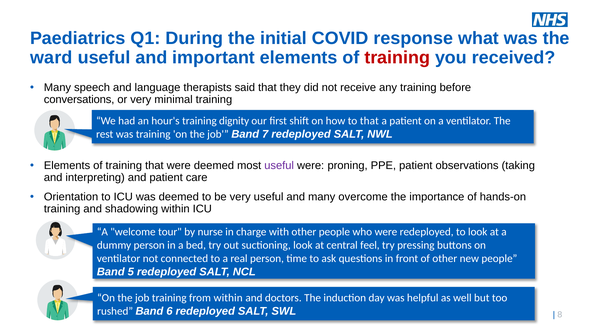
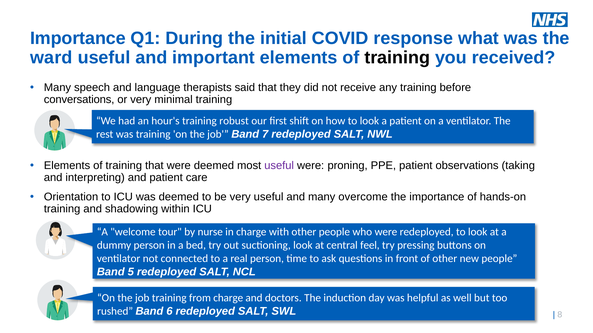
Paediatrics: Paediatrics -> Importance (78, 38)
training colour: red -> black (397, 58)
dignity: dignity -> robust (234, 121)
how to that: that -> look (369, 121)
from within: within -> charge (228, 298)
